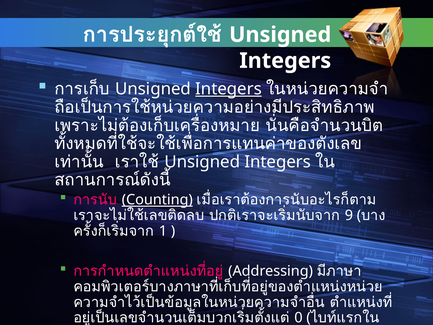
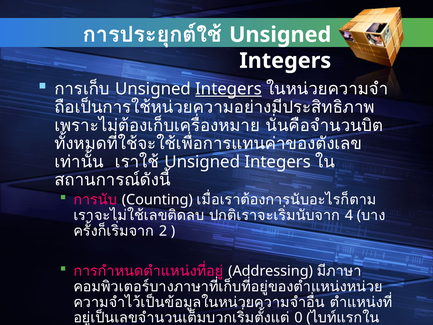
Counting underline: present -> none (157, 200)
9: 9 -> 4 (349, 215)
1: 1 -> 2 (163, 231)
